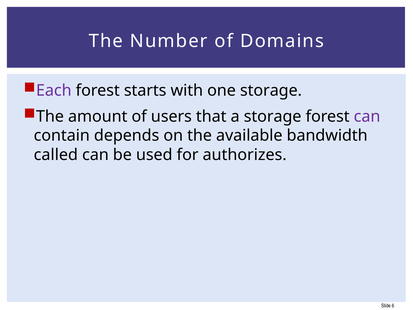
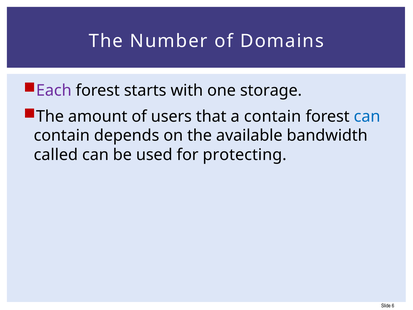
a storage: storage -> contain (273, 116)
can colour: purple -> blue (367, 116)
authorizes: authorizes -> protecting (245, 155)
